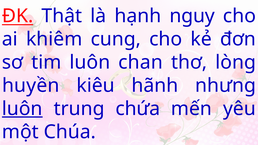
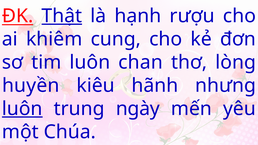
Thật underline: none -> present (62, 16)
nguy: nguy -> rượu (192, 16)
chứa: chứa -> ngày (138, 109)
